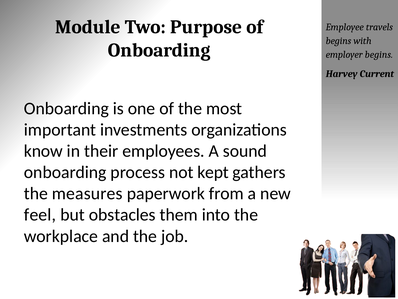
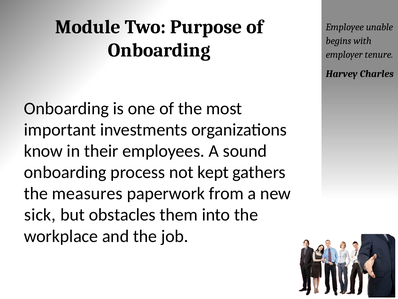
travels: travels -> unable (379, 27)
employer begins: begins -> tenure (379, 54)
Current: Current -> Charles (377, 74)
feel: feel -> sick (40, 215)
